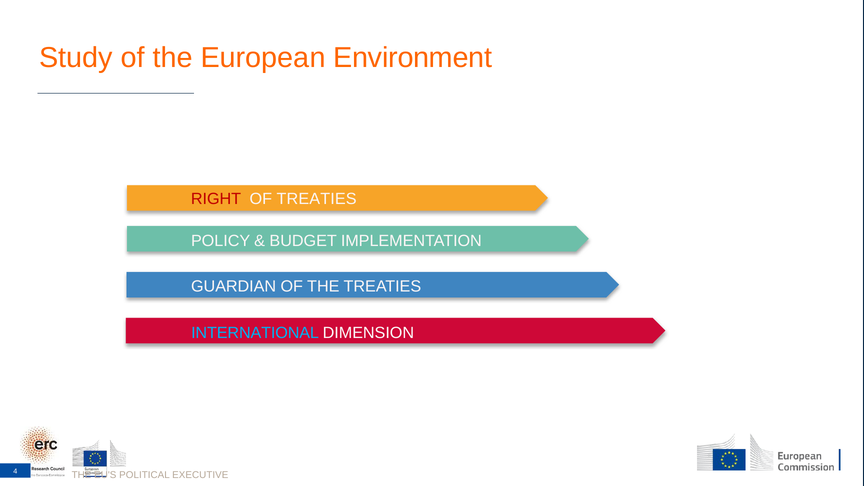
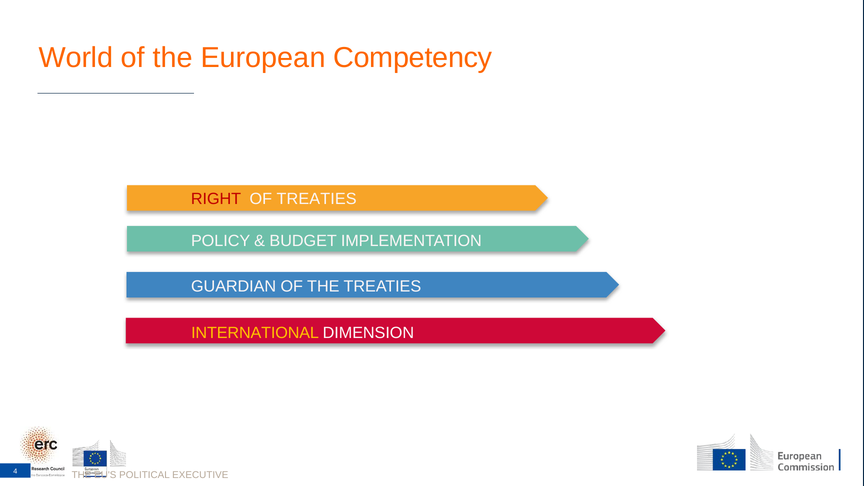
Study: Study -> World (76, 58)
Environment: Environment -> Competency (413, 58)
INTERNATIONAL colour: light blue -> yellow (255, 333)
